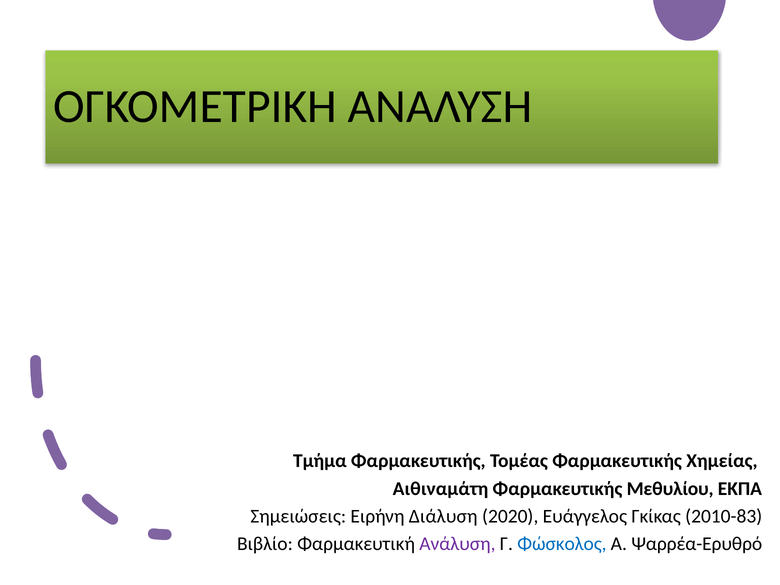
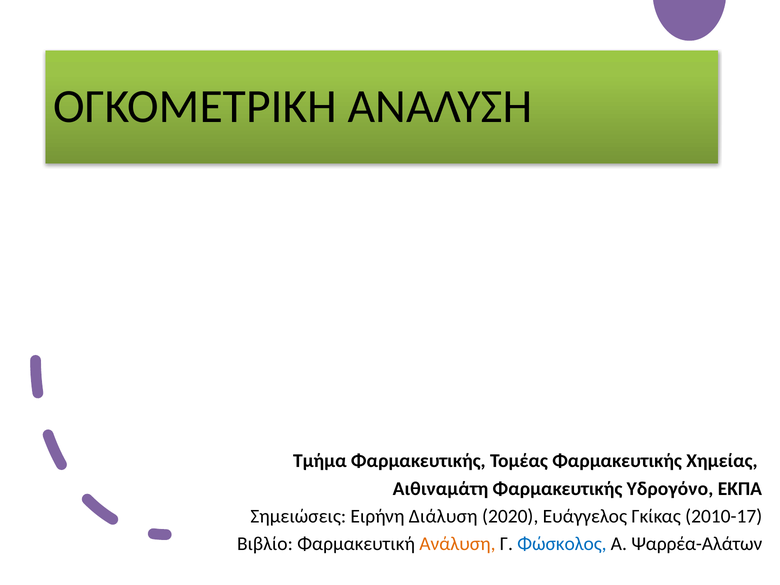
Μεθυλίου: Μεθυλίου -> Υδρογόνο (670, 489)
2010-83: 2010-83 -> 2010-17 (724, 516)
Ανάλυση colour: purple -> orange (457, 544)
Ψαρρέα-Ερυθρό: Ψαρρέα-Ερυθρό -> Ψαρρέα-Αλάτων (697, 544)
